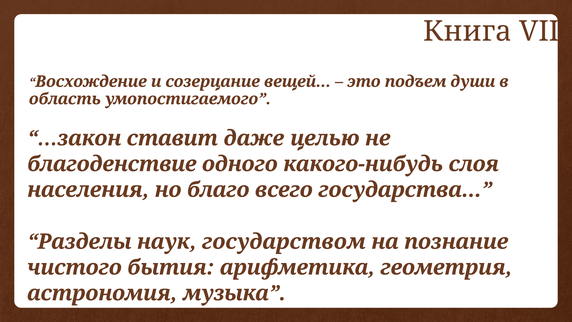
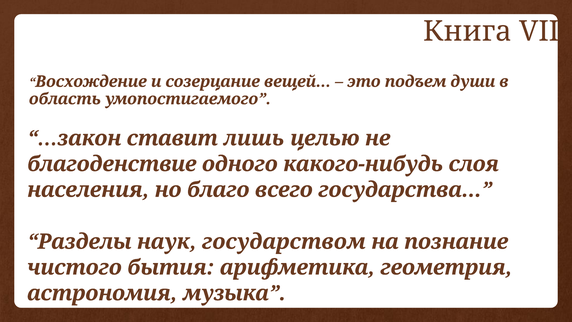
даже: даже -> лишь (254, 138)
